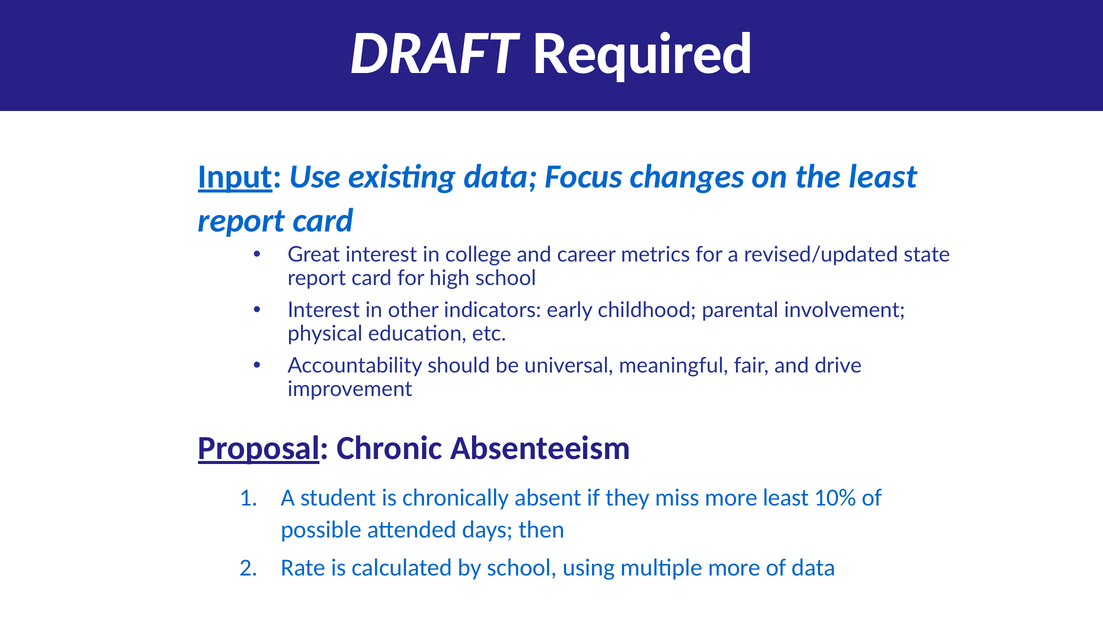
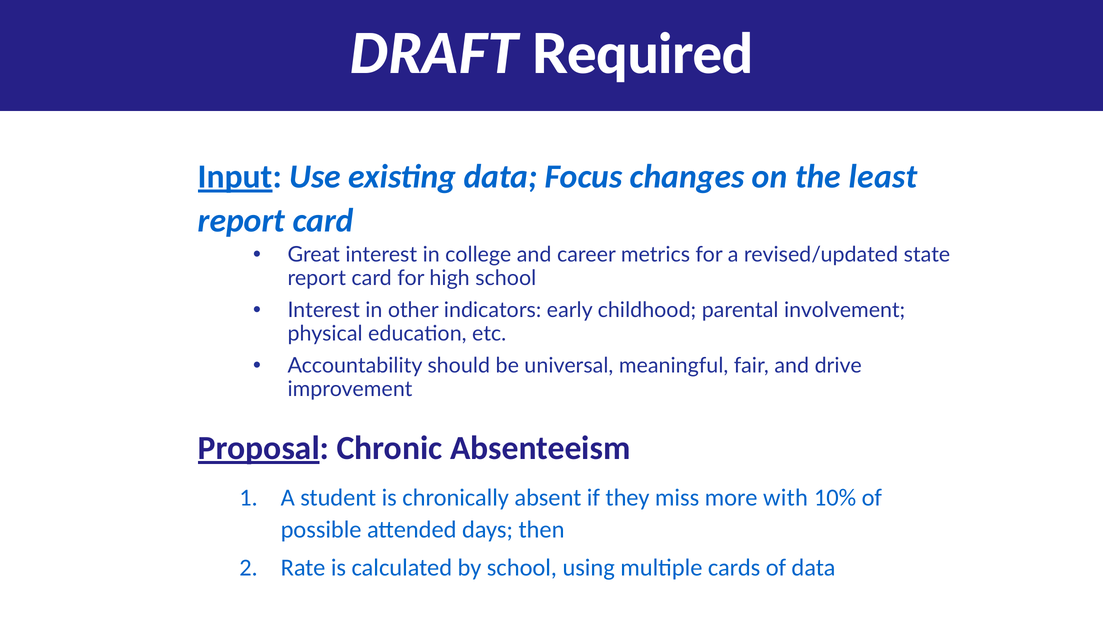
more least: least -> with (786, 498)
multiple more: more -> cards (734, 568)
